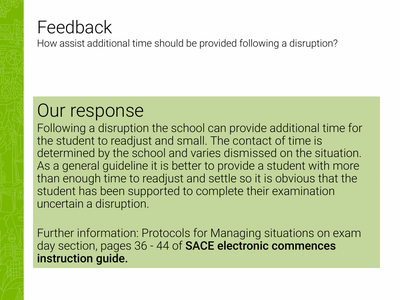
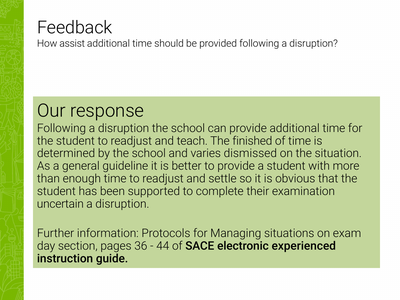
small: small -> teach (192, 141)
contact: contact -> finished (252, 141)
commences: commences -> experienced (304, 246)
